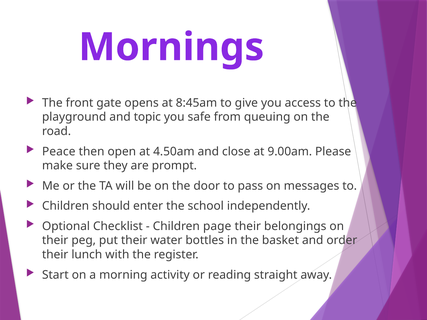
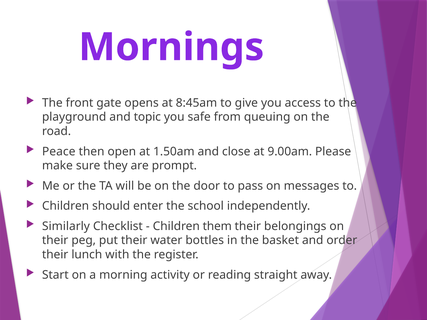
4.50am: 4.50am -> 1.50am (174, 152)
Optional: Optional -> Similarly (66, 226)
page: page -> them (217, 226)
